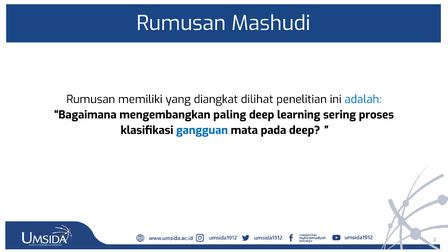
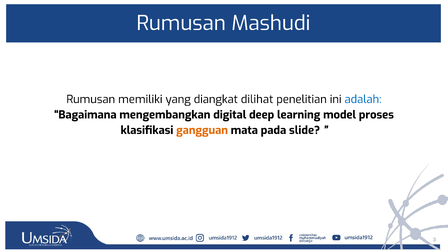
paling: paling -> digital (230, 115)
sering: sering -> model (340, 115)
gangguan colour: blue -> orange (202, 130)
pada deep: deep -> slide (305, 130)
